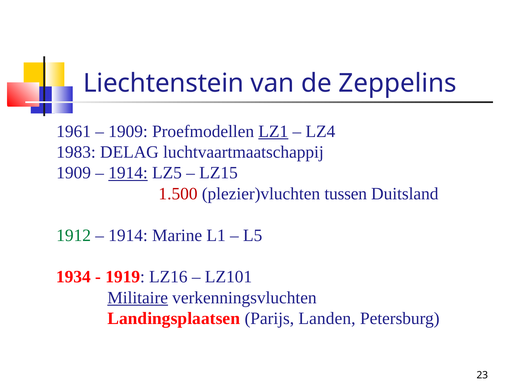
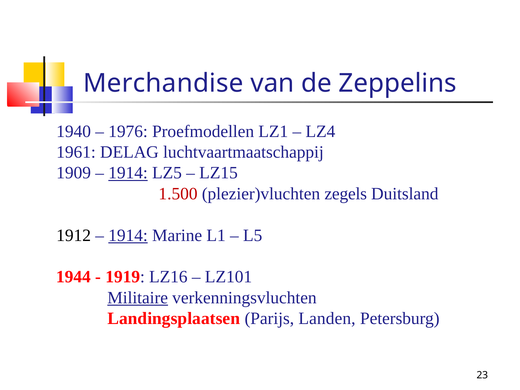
Liechtenstein: Liechtenstein -> Merchandise (163, 83)
1961: 1961 -> 1940 (74, 131)
1909: 1909 -> 1976 (128, 131)
LZ1 underline: present -> none (273, 131)
1983: 1983 -> 1961 (76, 152)
tussen: tussen -> zegels (346, 194)
1912 colour: green -> black (74, 235)
1914 underline: none -> present (128, 235)
1934: 1934 -> 1944 (74, 277)
